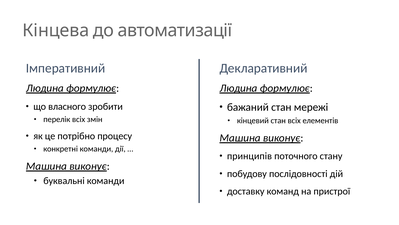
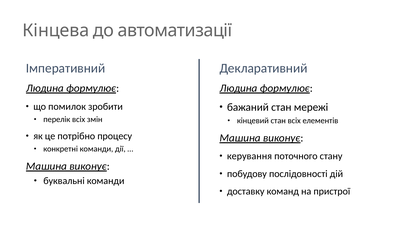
власного: власного -> помилок (67, 106)
принципів: принципів -> керування (249, 156)
